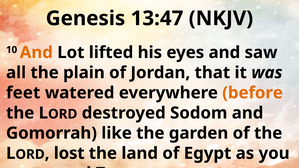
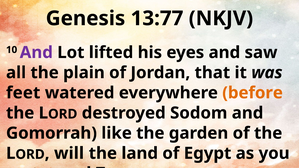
13:47: 13:47 -> 13:77 (157, 18)
And colour: orange -> purple (36, 53)
lost: lost -> will (69, 153)
